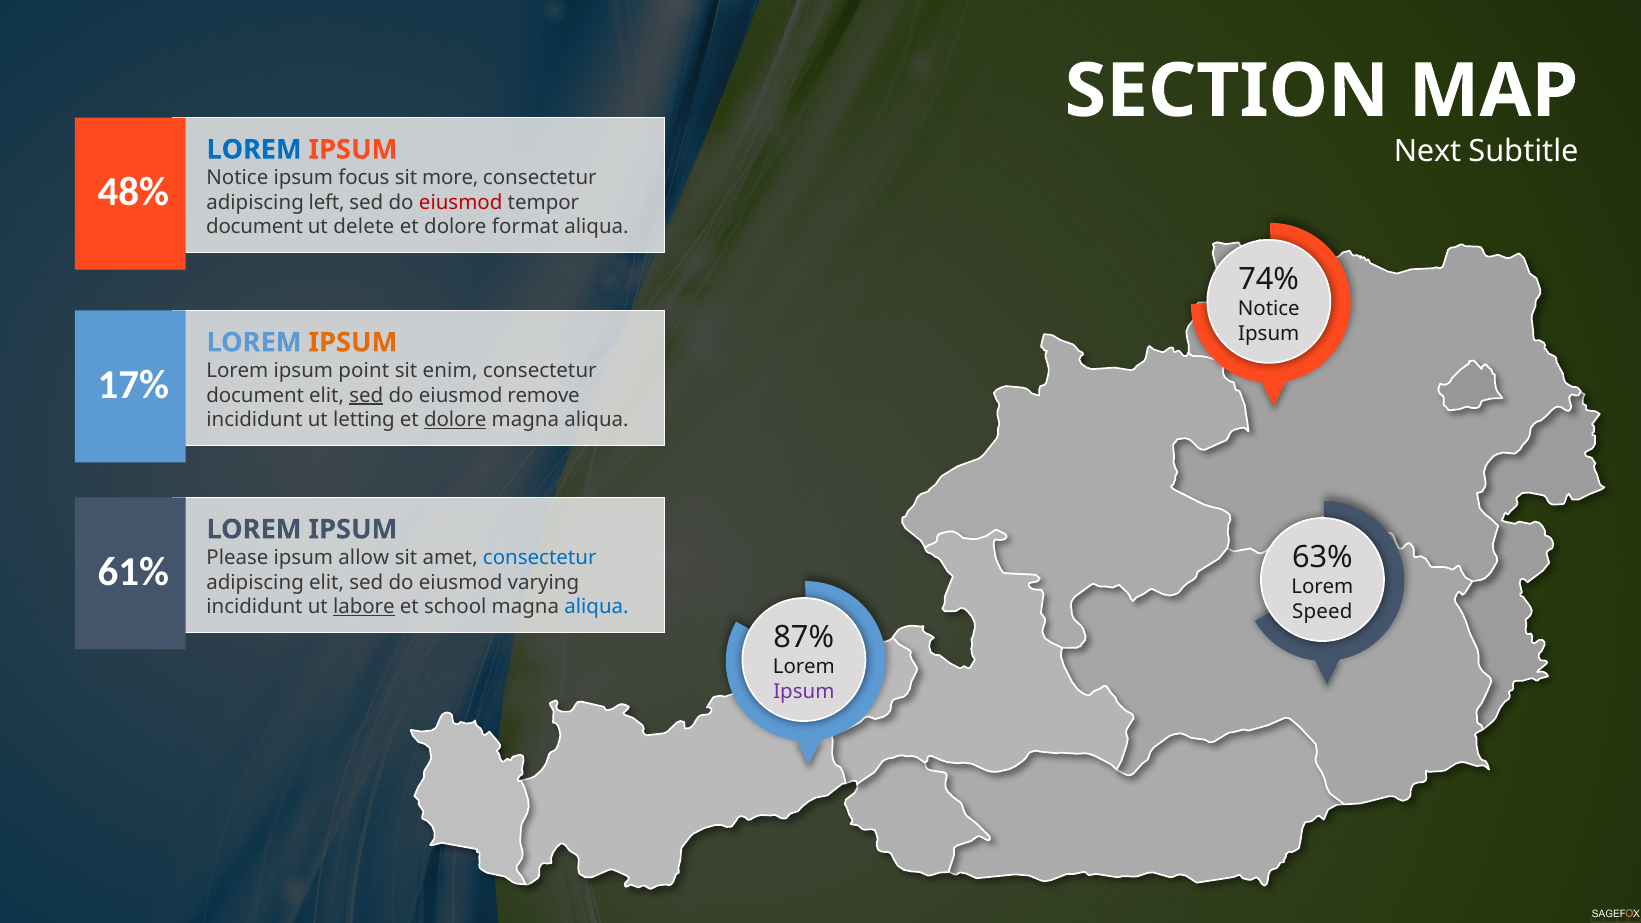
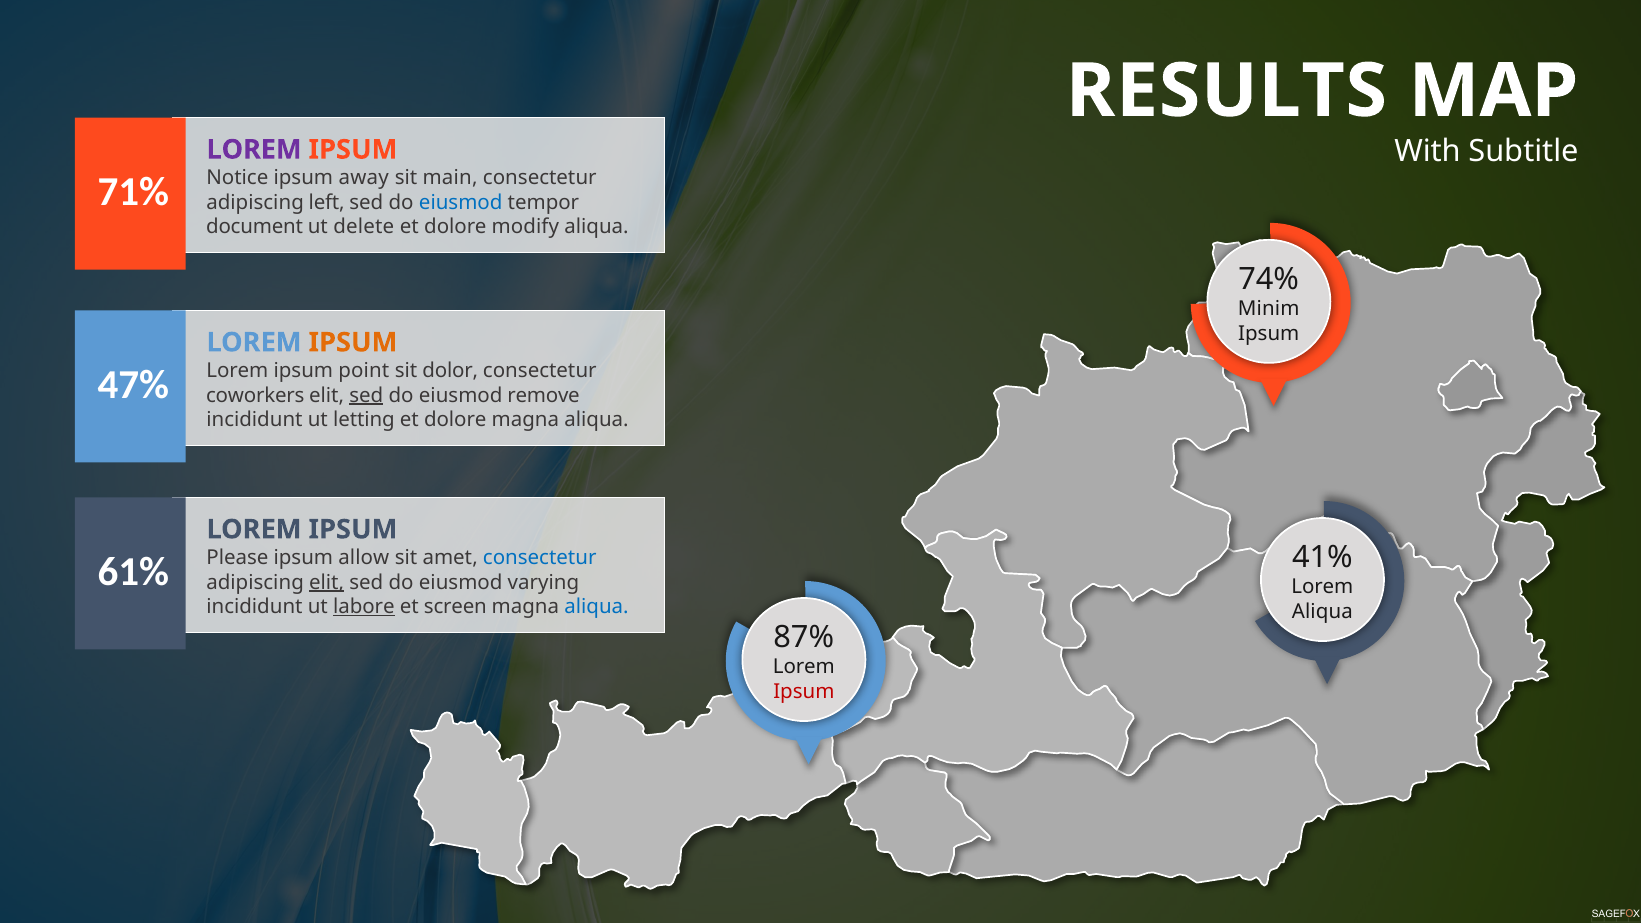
SECTION: SECTION -> RESULTS (1226, 91)
Next: Next -> With (1427, 152)
LOREM colour: blue -> purple (254, 150)
focus: focus -> away (364, 178)
more: more -> main (450, 178)
48%: 48% -> 71% (133, 192)
eiusmod colour: red -> blue (461, 202)
format: format -> modify (525, 227)
Notice: Notice -> Minim (1269, 309)
enim: enim -> dolor (450, 371)
17%: 17% -> 47% (133, 385)
document: document -> coworkers (255, 395)
dolore underline: present -> none (455, 420)
63%: 63% -> 41% (1322, 557)
elit underline: none -> present (327, 582)
school: school -> screen (455, 607)
Speed: Speed -> Aliqua (1322, 612)
Ipsum colour: purple -> red (804, 692)
